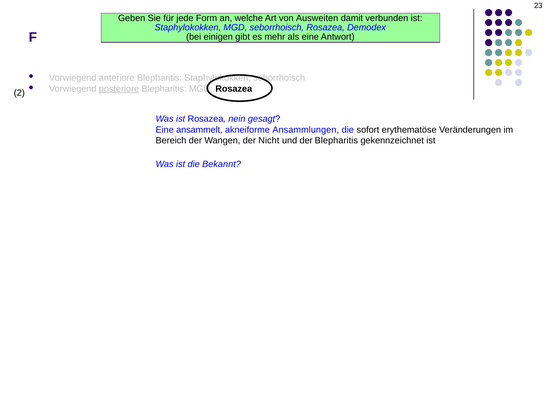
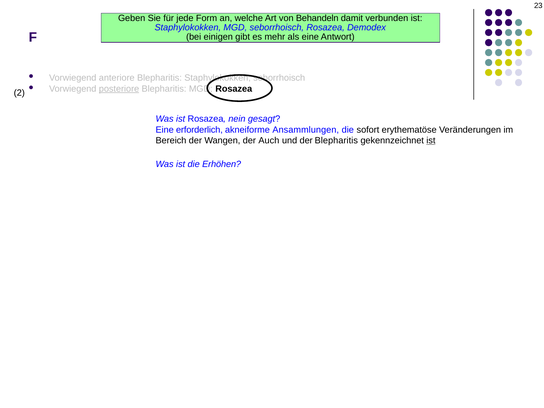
Ausweiten: Ausweiten -> Behandeln (317, 18)
ansammelt: ansammelt -> erforderlich (199, 130)
Nicht: Nicht -> Auch (269, 141)
ist underline: none -> present (431, 141)
Bekannt: Bekannt -> Erhöhen (222, 164)
